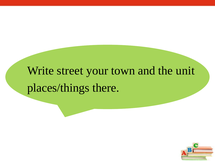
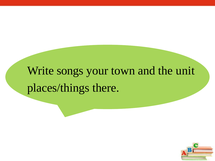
street: street -> songs (70, 71)
